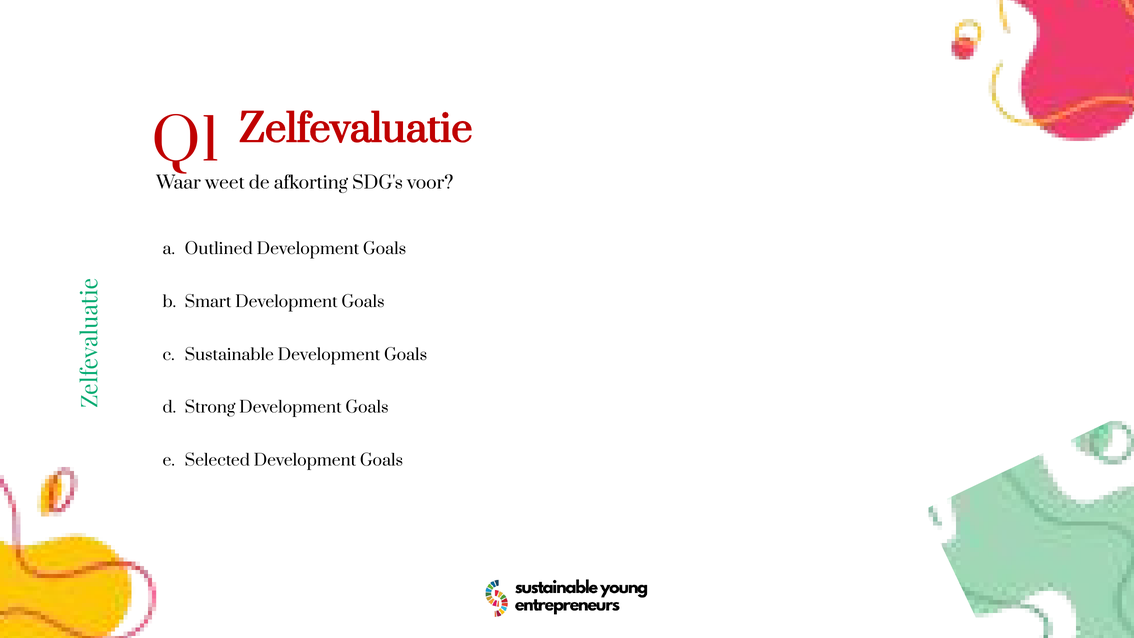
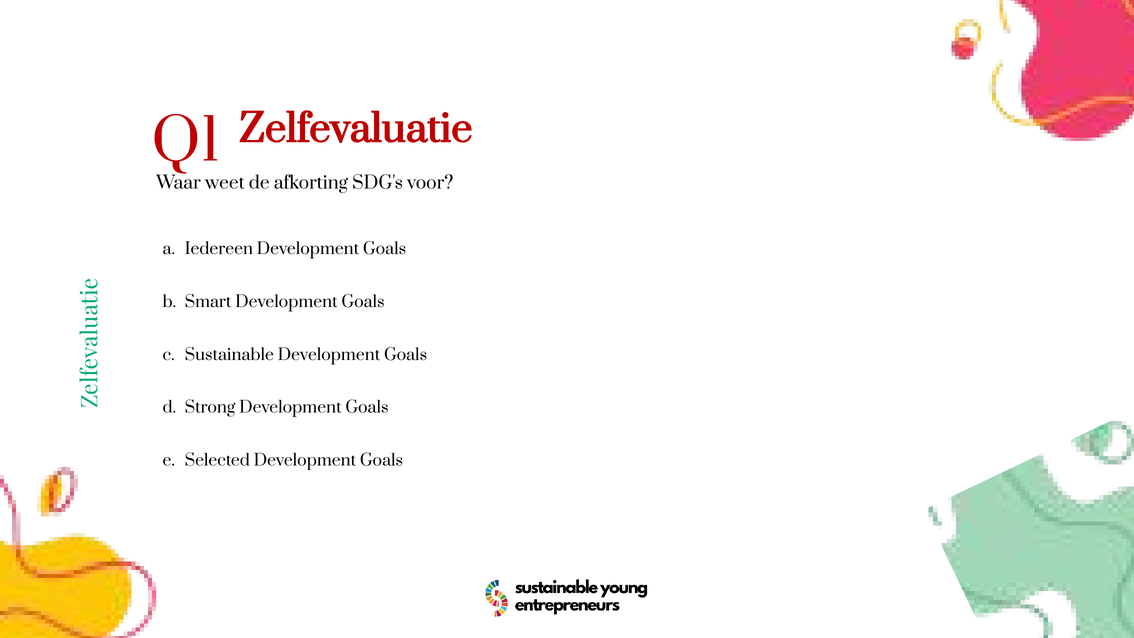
Outlined: Outlined -> Iedereen (219, 249)
